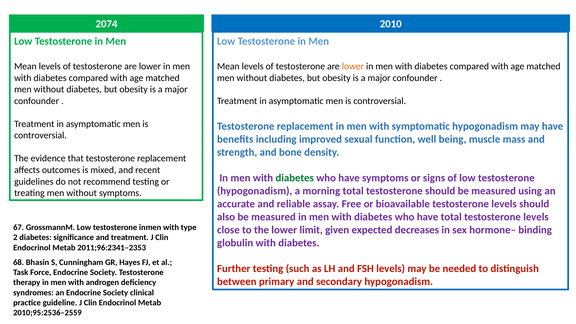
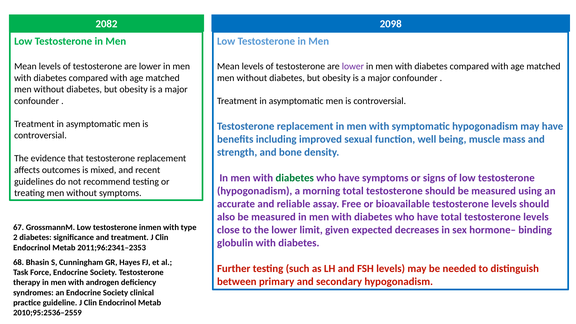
2074: 2074 -> 2082 (106, 24)
2010: 2010 -> 2098 (391, 24)
lower colour: orange -> purple (353, 66)
